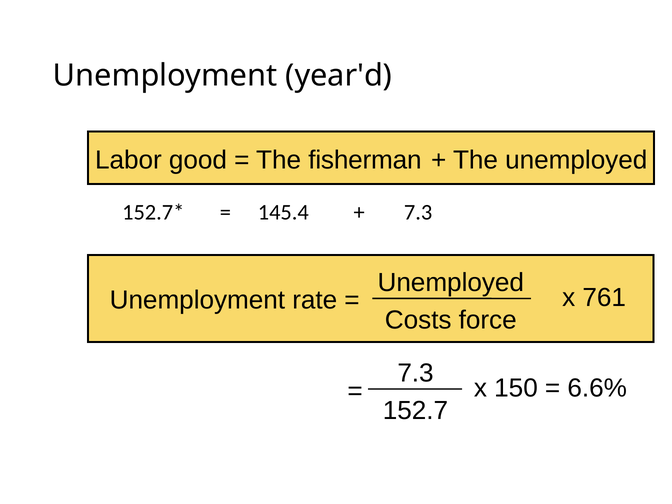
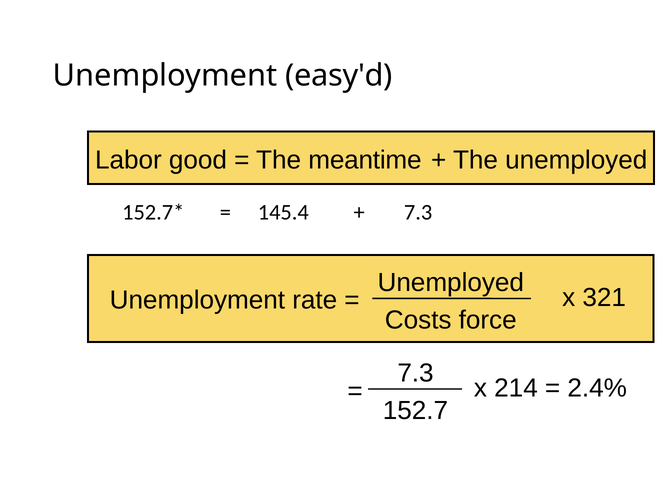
year'd: year'd -> easy'd (339, 75)
fisherman: fisherman -> meantime (365, 160)
761: 761 -> 321 (604, 298)
150: 150 -> 214 (516, 388)
6.6%: 6.6% -> 2.4% (597, 388)
